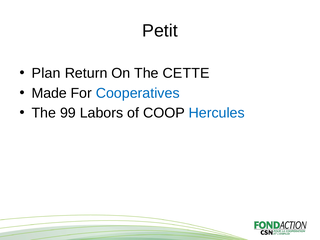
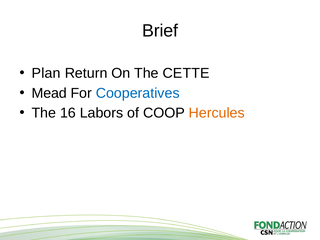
Petit: Petit -> Brief (160, 31)
Made: Made -> Mead (49, 93)
99: 99 -> 16 (68, 113)
Hercules colour: blue -> orange (217, 113)
